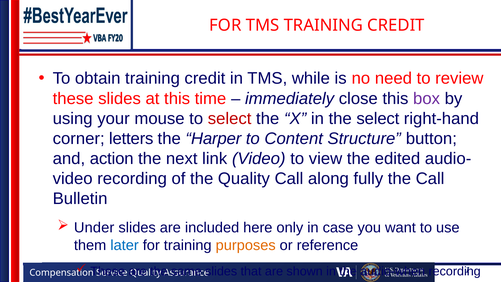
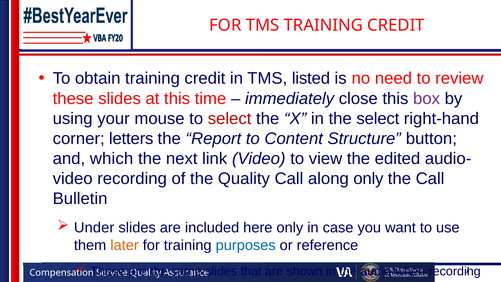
while: while -> listed (311, 78)
Harper: Harper -> Report (213, 139)
action: action -> which (112, 159)
along fully: fully -> only (368, 179)
later colour: blue -> orange (125, 245)
purposes colour: orange -> blue (246, 245)
